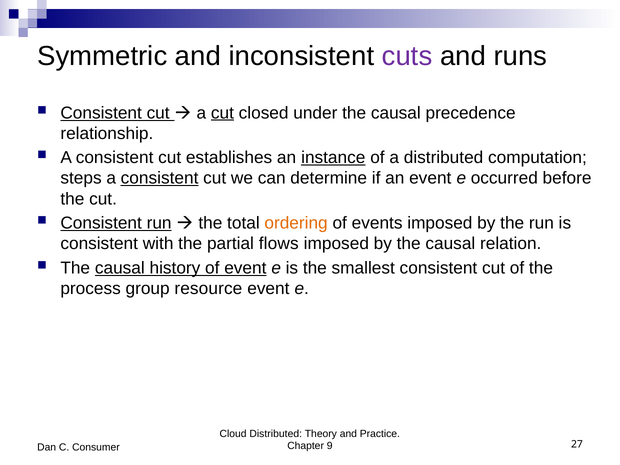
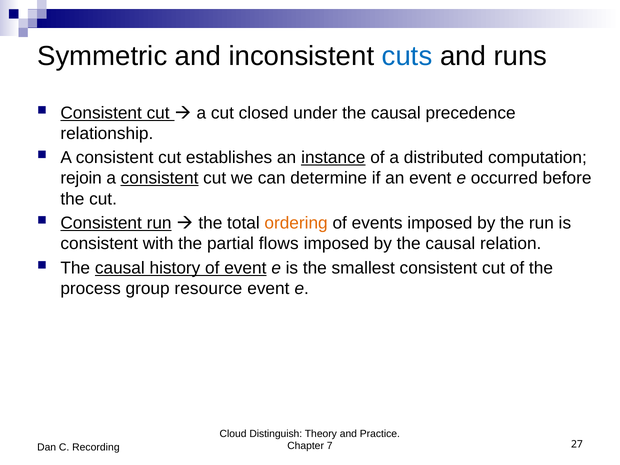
cuts colour: purple -> blue (407, 56)
cut underline: present -> none (222, 113)
steps: steps -> rejoin (81, 178)
Cloud Distributed: Distributed -> Distinguish (276, 434)
9: 9 -> 7 (330, 446)
Consumer: Consumer -> Recording (96, 447)
